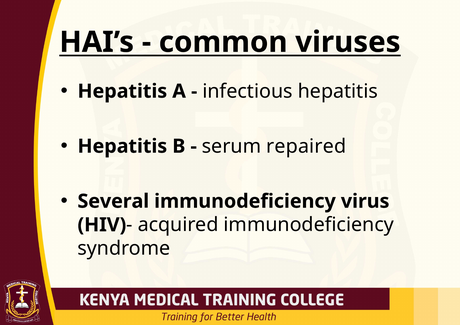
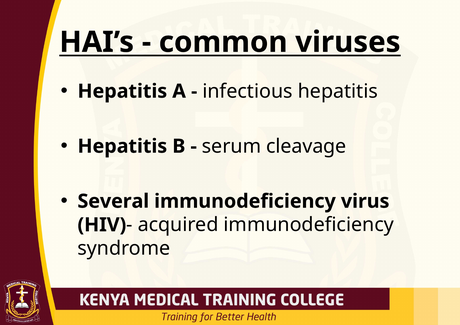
repaired: repaired -> cleavage (306, 146)
